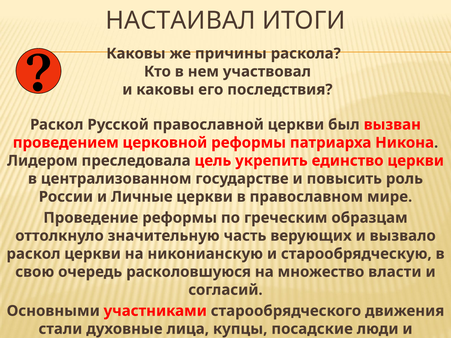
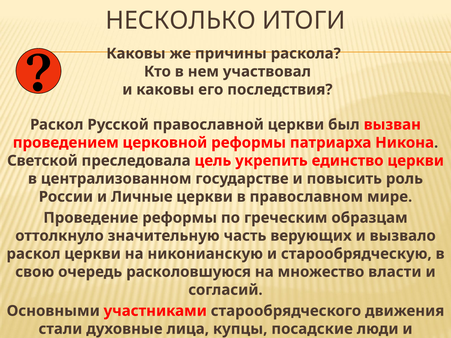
НАСТАИВАЛ: НАСТАИВАЛ -> НЕСКОЛЬКО (181, 21)
Лидером: Лидером -> Светской (42, 161)
